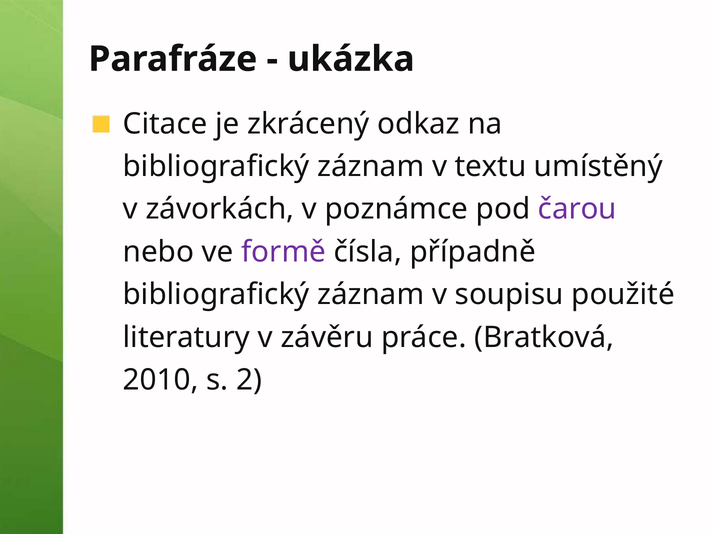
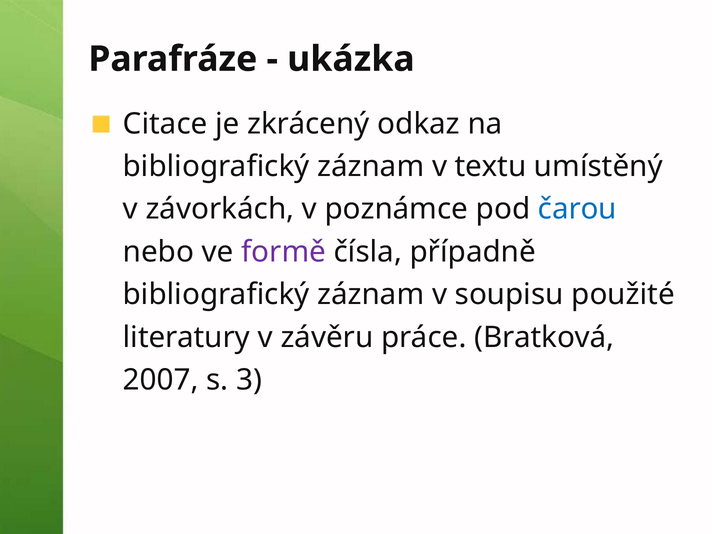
čarou colour: purple -> blue (577, 209)
2010: 2010 -> 2007 (161, 380)
2: 2 -> 3 (249, 380)
